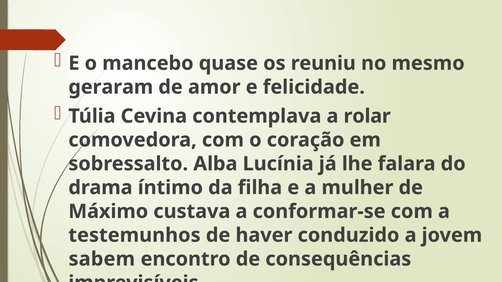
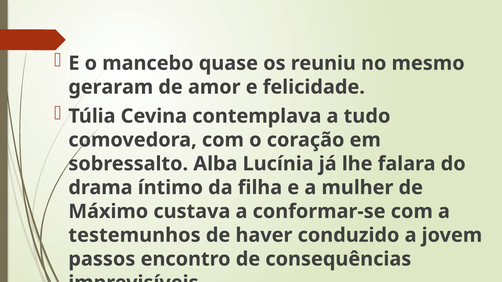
rolar: rolar -> tudo (367, 116)
sabem: sabem -> passos (102, 259)
